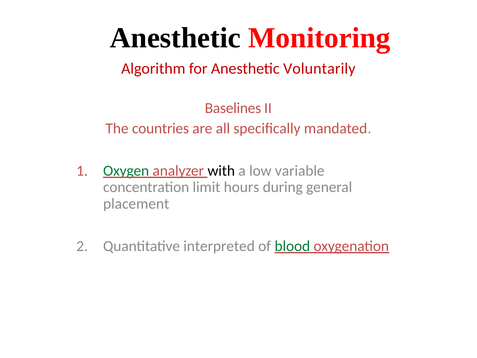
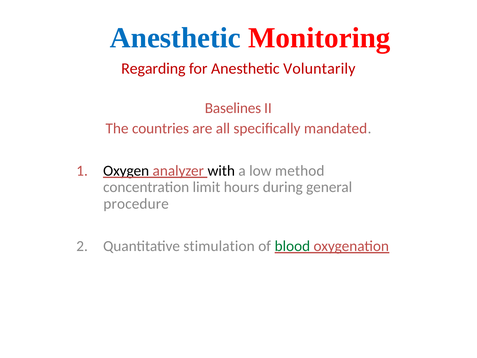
Anesthetic colour: black -> blue (175, 38)
Algorithm: Algorithm -> Regarding (153, 69)
Oxygen colour: green -> black (126, 171)
variable: variable -> method (300, 171)
placement: placement -> procedure (136, 204)
interpreted: interpreted -> stimulation (219, 246)
